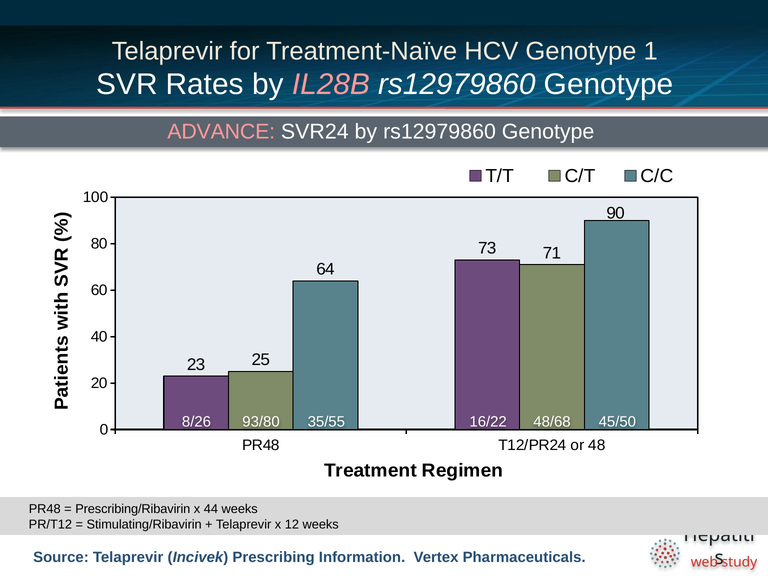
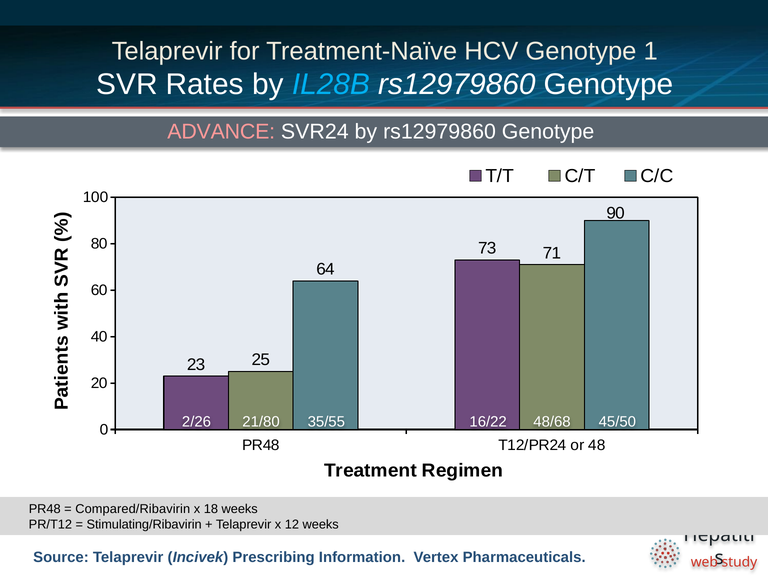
IL28B colour: pink -> light blue (331, 85)
8/26: 8/26 -> 2/26 (197, 422)
93/80: 93/80 -> 21/80 (261, 422)
Prescribing/Ribavirin: Prescribing/Ribavirin -> Compared/Ribavirin (133, 509)
44: 44 -> 18 (211, 509)
